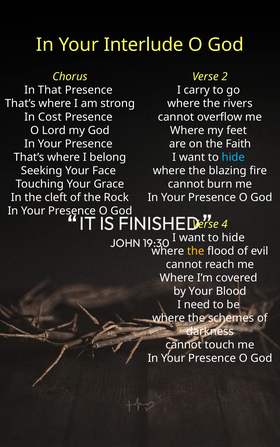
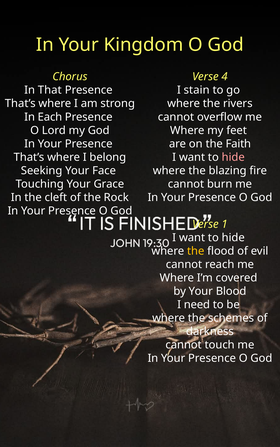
Interlude: Interlude -> Kingdom (143, 45)
2: 2 -> 4 (225, 77)
carry: carry -> stain (197, 90)
Cost: Cost -> Each (50, 117)
hide colour: light blue -> pink (233, 157)
4: 4 -> 1 (225, 225)
